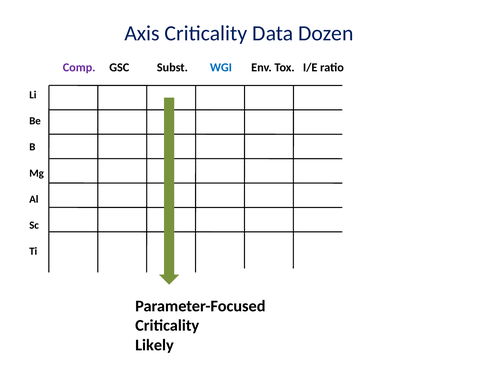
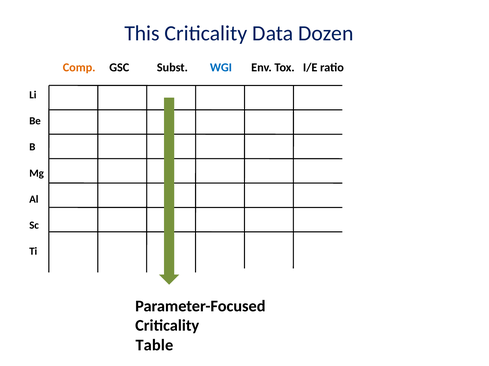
Axis: Axis -> This (142, 33)
Comp colour: purple -> orange (79, 68)
Likely: Likely -> Table (154, 346)
